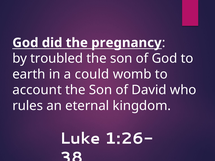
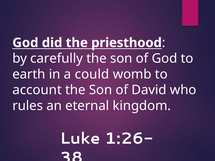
pregnancy: pregnancy -> priesthood (127, 43)
troubled: troubled -> carefully (57, 59)
